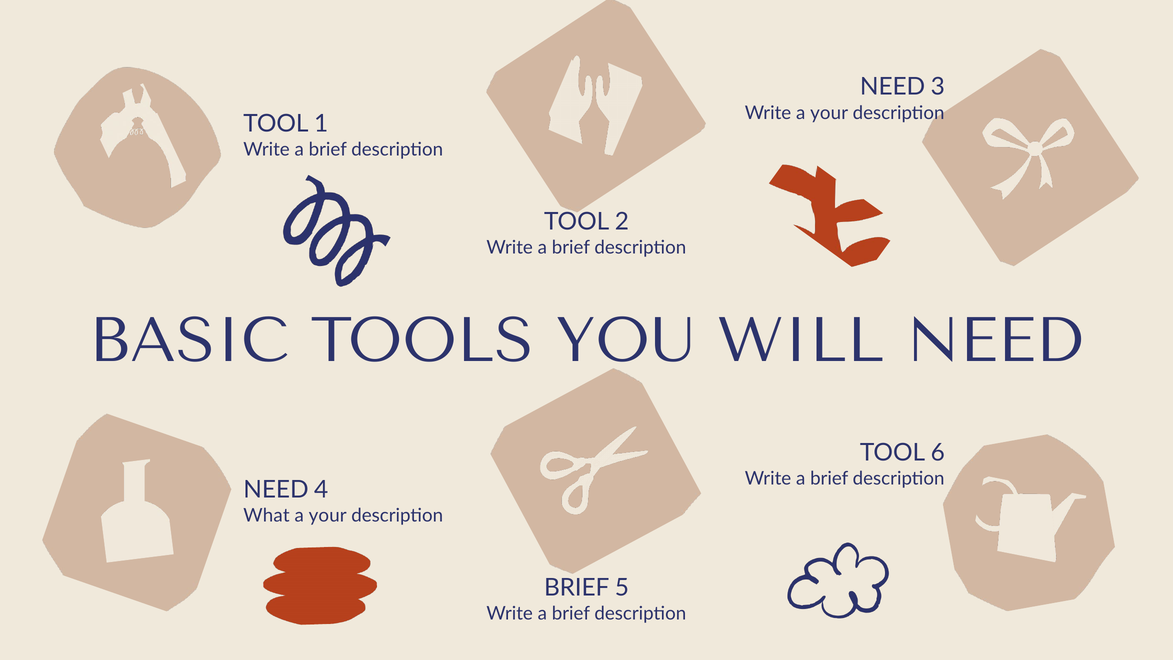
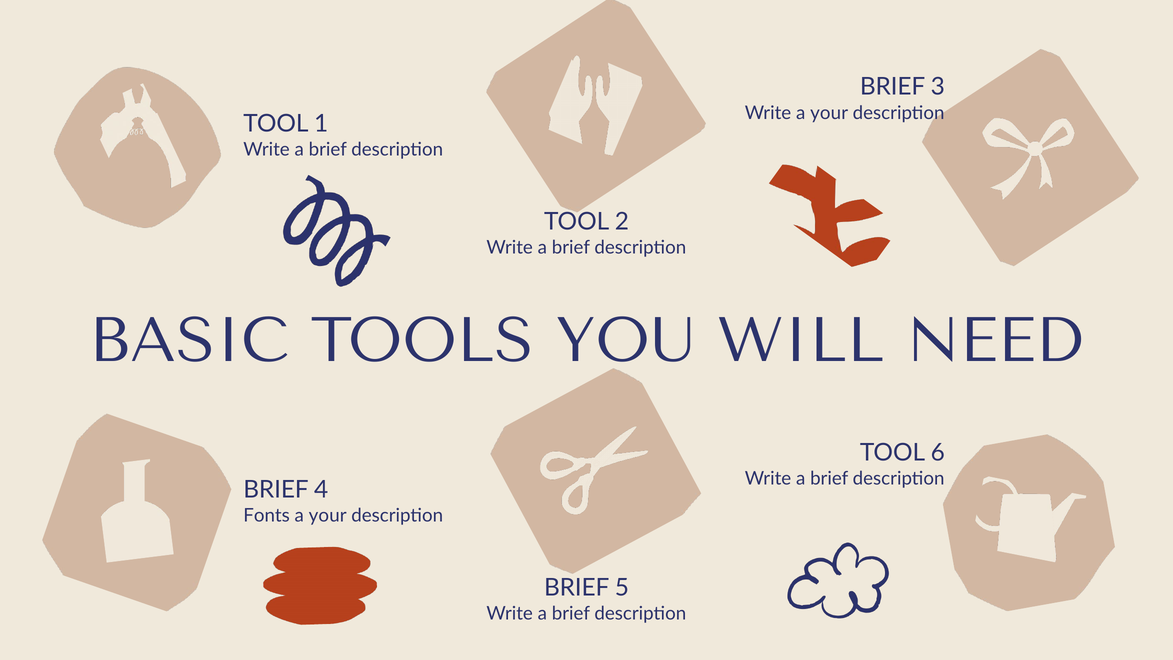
NEED: NEED -> BRIEF (893, 87)
NEED: NEED -> BRIEF (276, 489)
What: What -> Fonts (267, 515)
